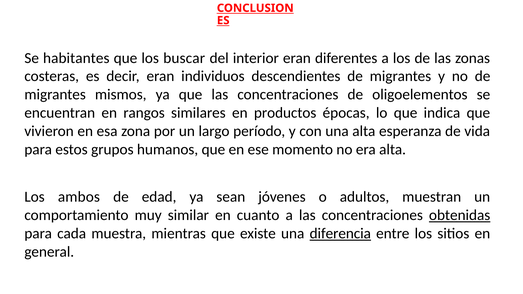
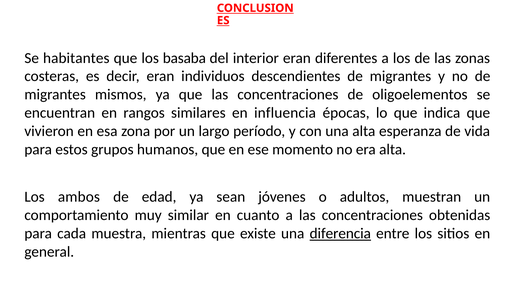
buscar: buscar -> basaba (184, 58)
productos: productos -> influencia (285, 113)
obtenidas underline: present -> none (460, 215)
